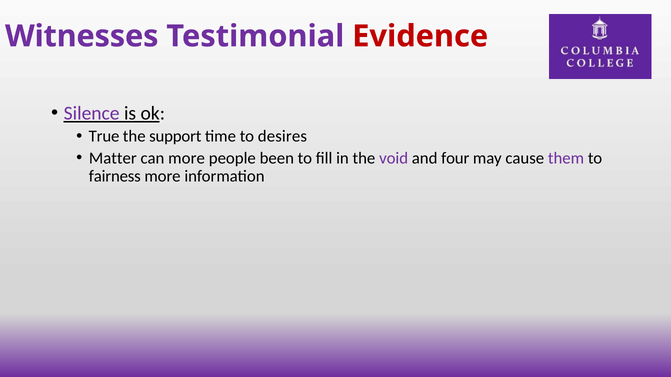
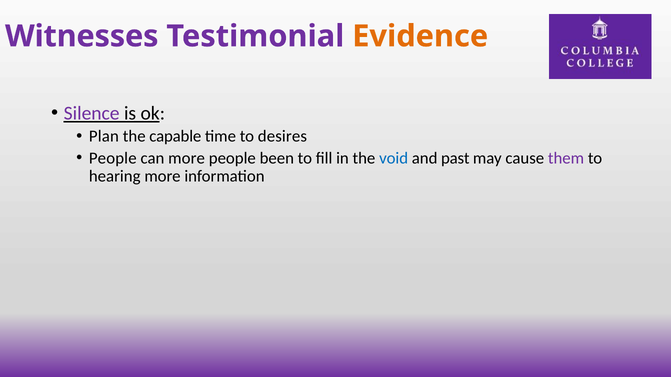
Evidence colour: red -> orange (420, 36)
True: True -> Plan (104, 137)
support: support -> capable (175, 137)
Matter: Matter -> People (113, 158)
void colour: purple -> blue (394, 158)
four: four -> past (455, 158)
fairness: fairness -> hearing (115, 176)
